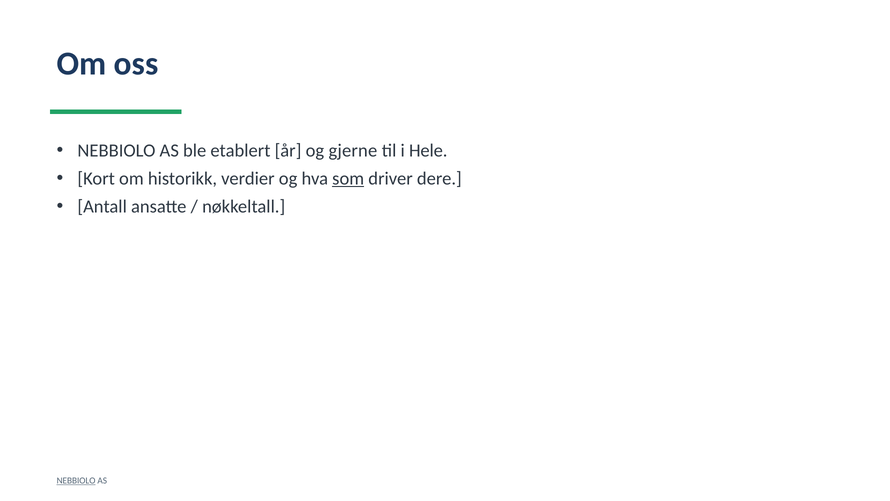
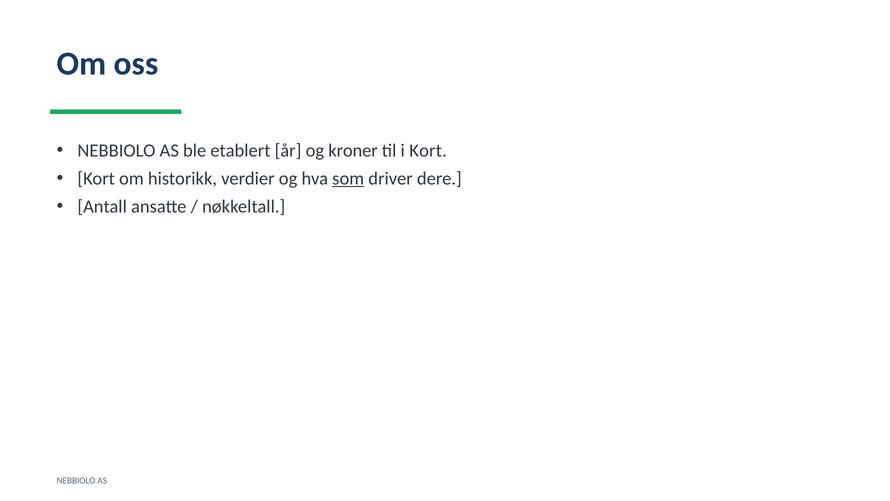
gjerne: gjerne -> kroner (353, 151)
i Hele: Hele -> Kort (428, 151)
NEBBIOLO underline: present -> none (76, 480)
